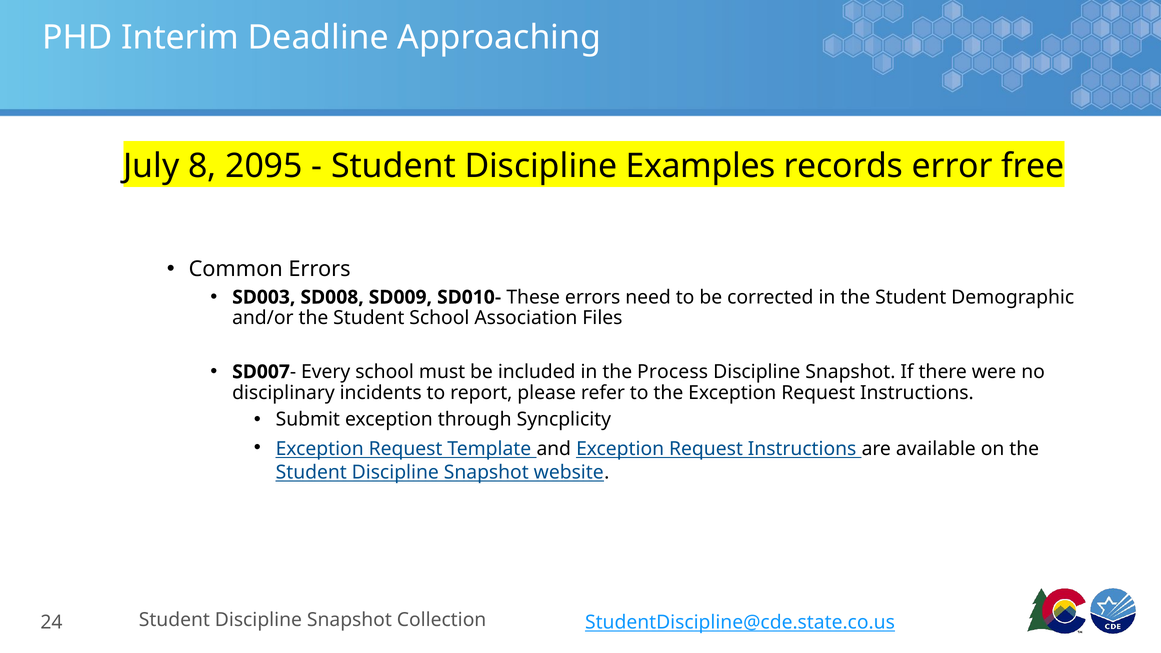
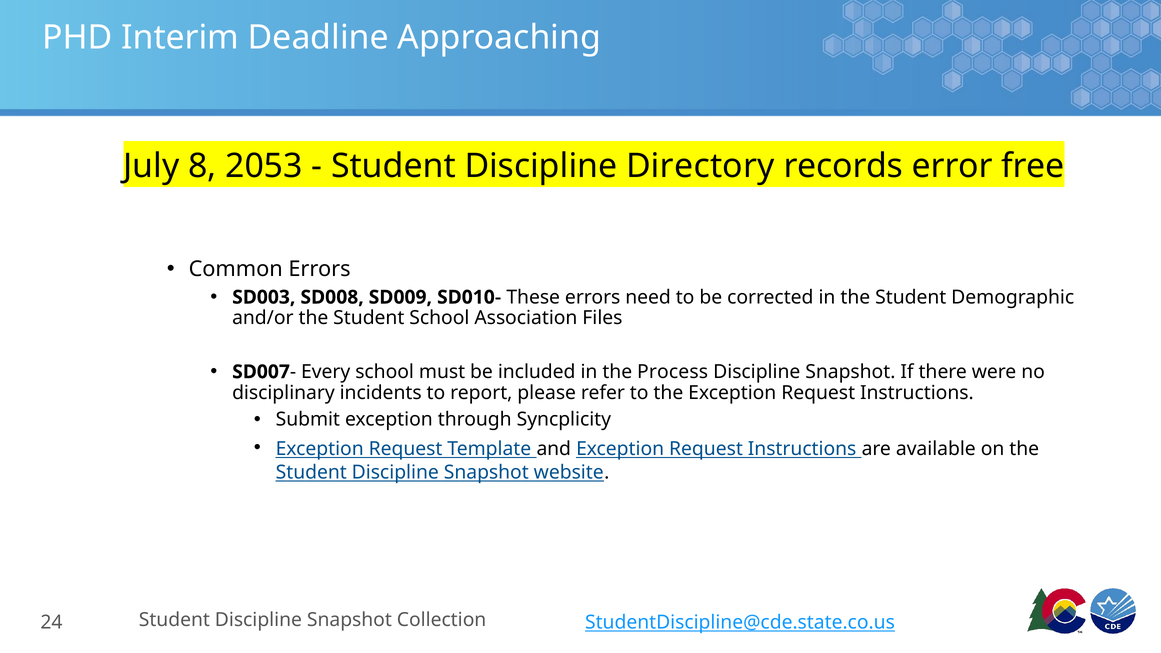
2095: 2095 -> 2053 (264, 166)
Examples: Examples -> Directory (700, 166)
